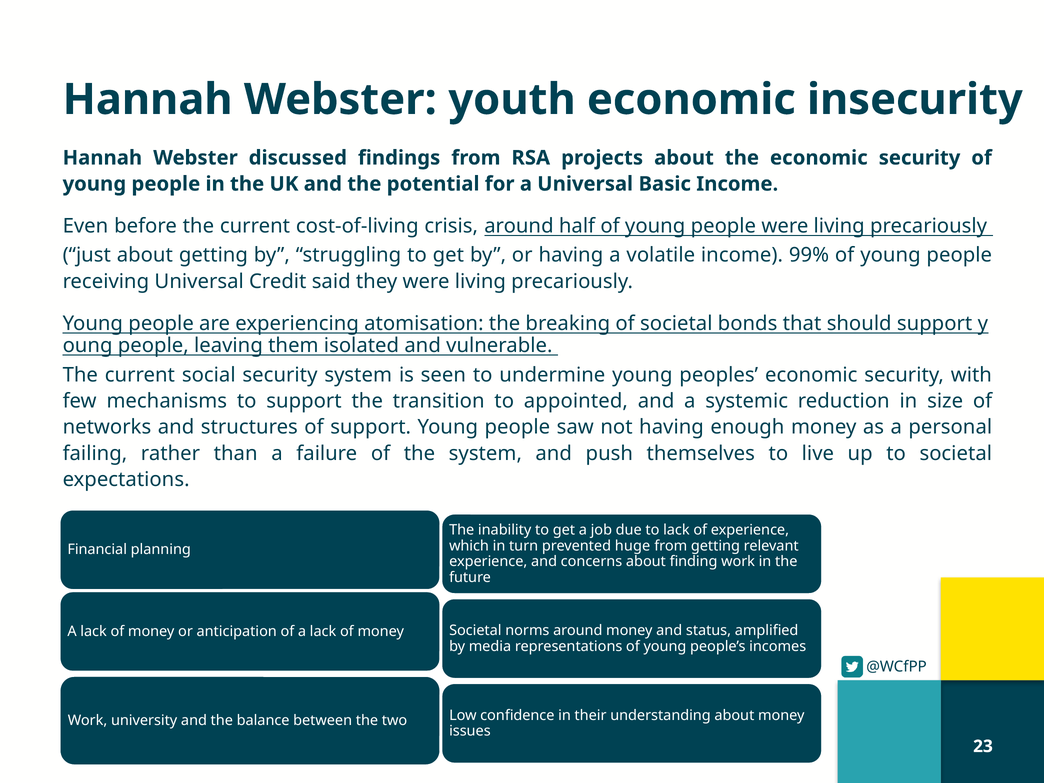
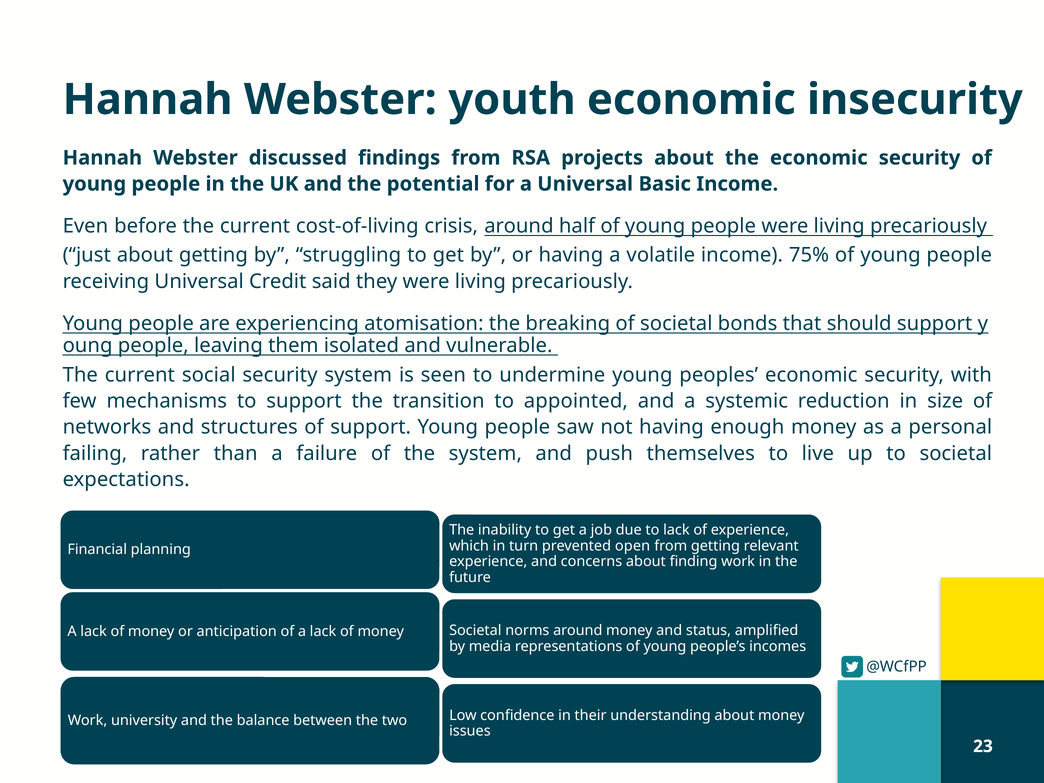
99%: 99% -> 75% (809, 255)
huge: huge -> open (633, 546)
